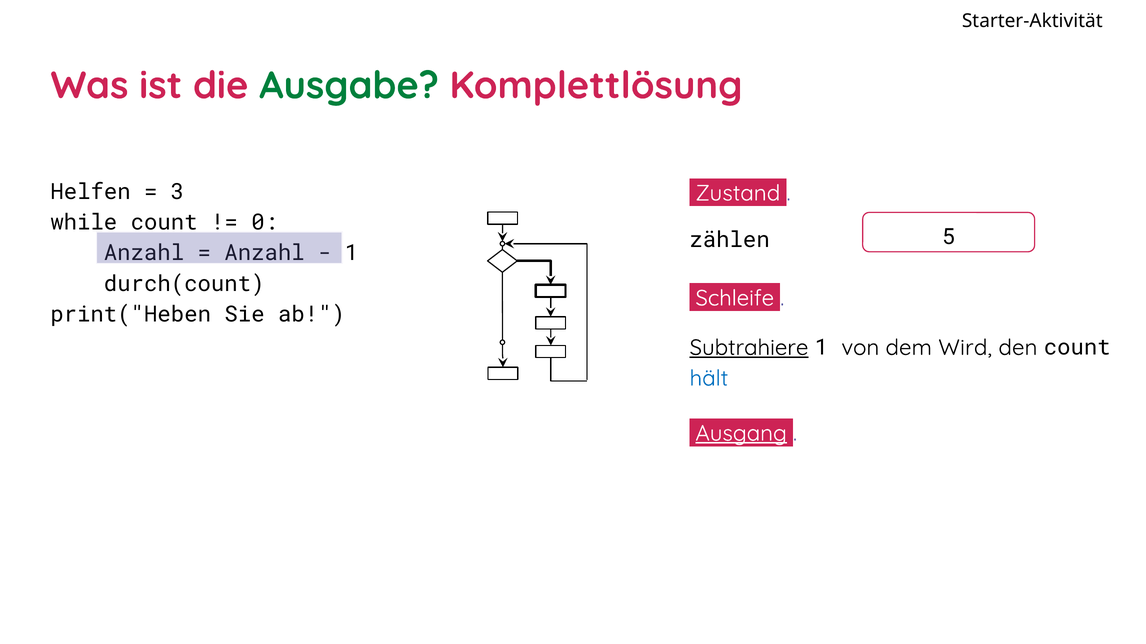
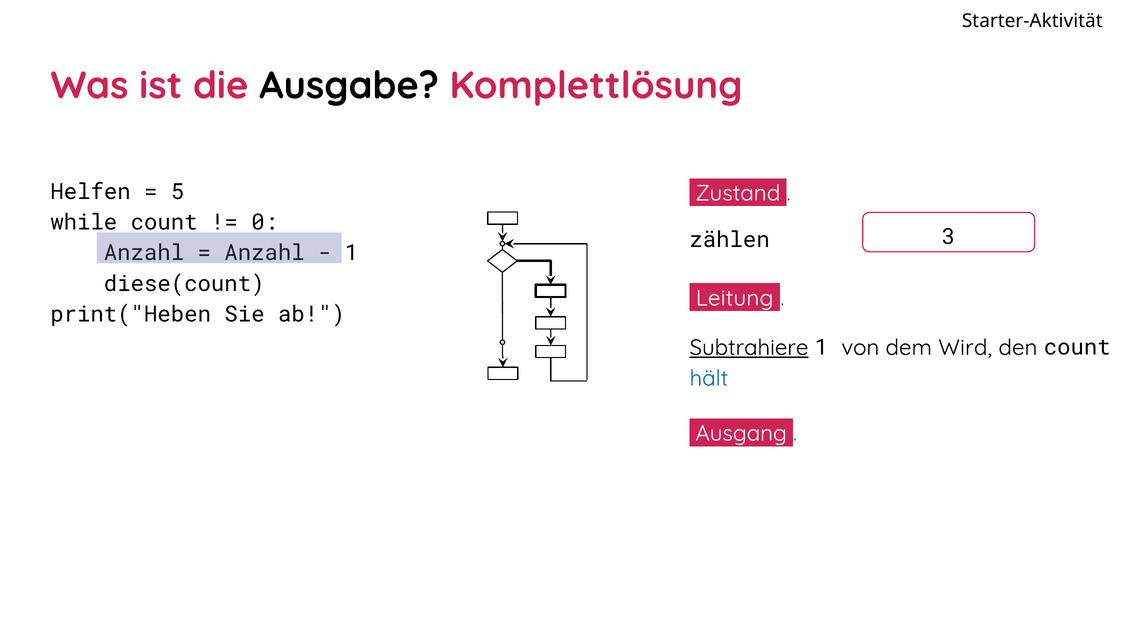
Ausgabe colour: green -> black (349, 86)
3: 3 -> 5 (177, 192)
5: 5 -> 3 (949, 237)
durch(count: durch(count -> diese(count (184, 284)
Schleife: Schleife -> Leitung (735, 298)
Ausgang underline: present -> none (741, 434)
